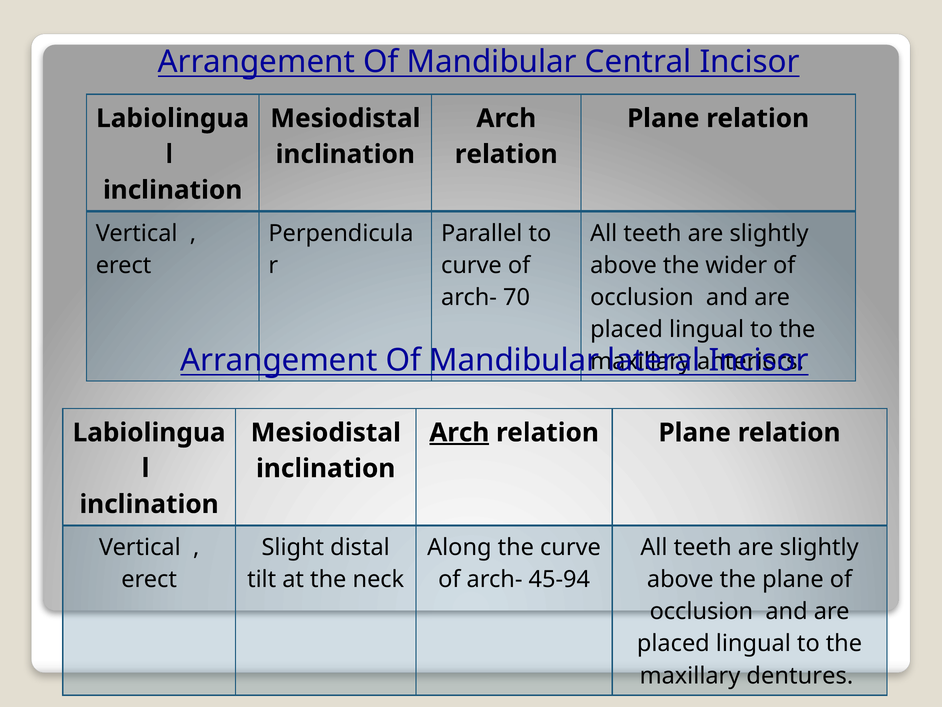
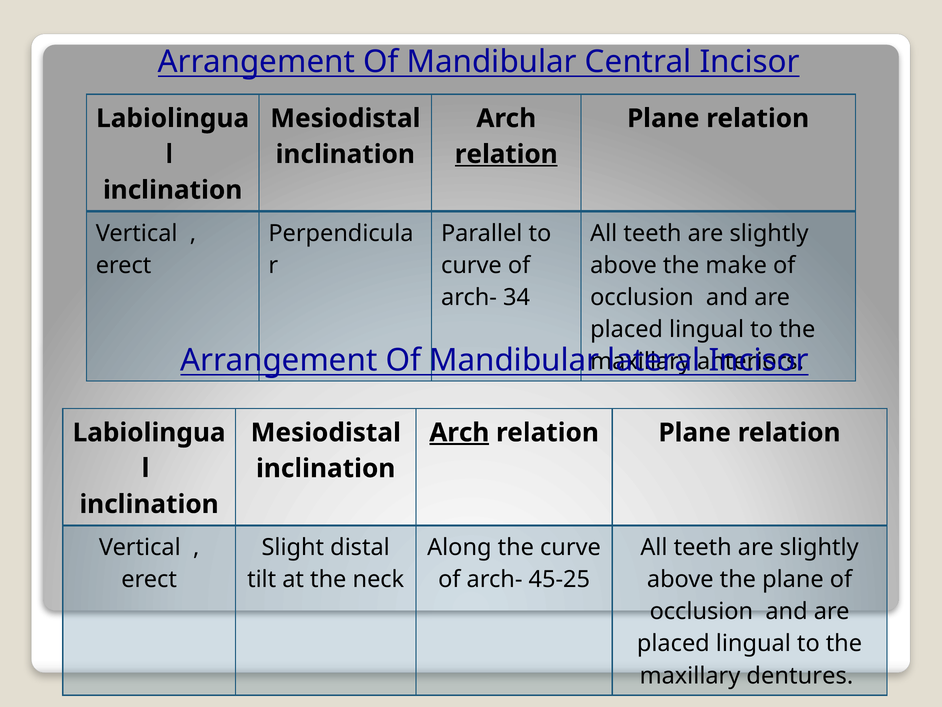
relation underline: none -> present (506, 154)
wider: wider -> make (736, 265)
70: 70 -> 34 (517, 297)
45-94: 45-94 -> 45-25 (559, 579)
